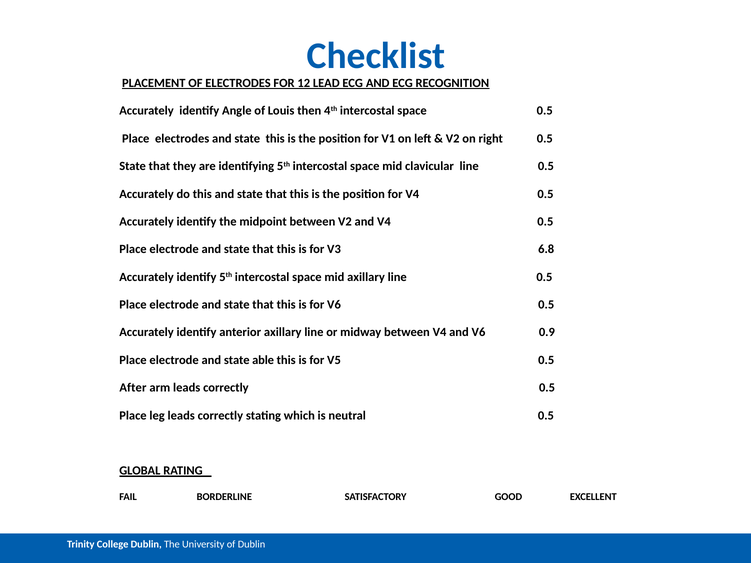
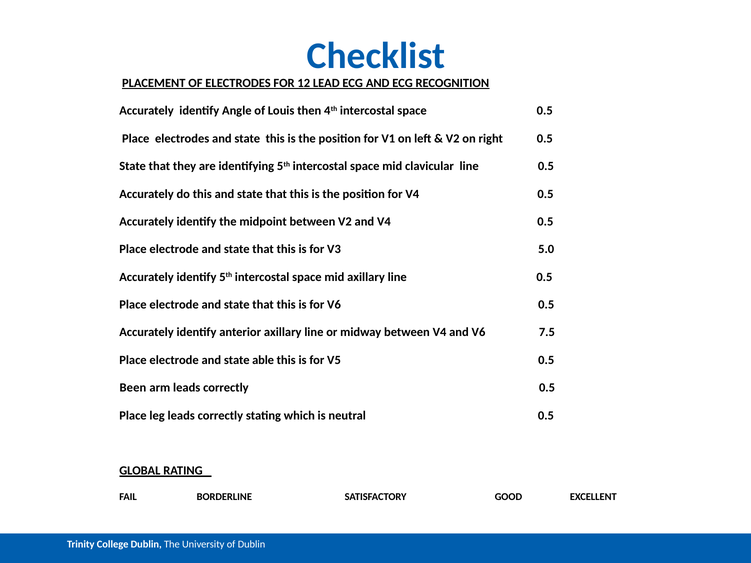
6.8: 6.8 -> 5.0 (546, 249)
0.9: 0.9 -> 7.5 (547, 332)
After: After -> Been (133, 388)
